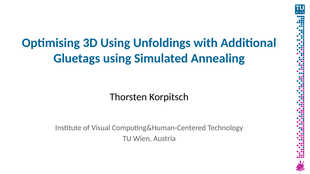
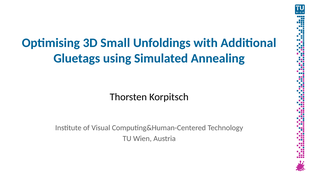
3D Using: Using -> Small (115, 43)
